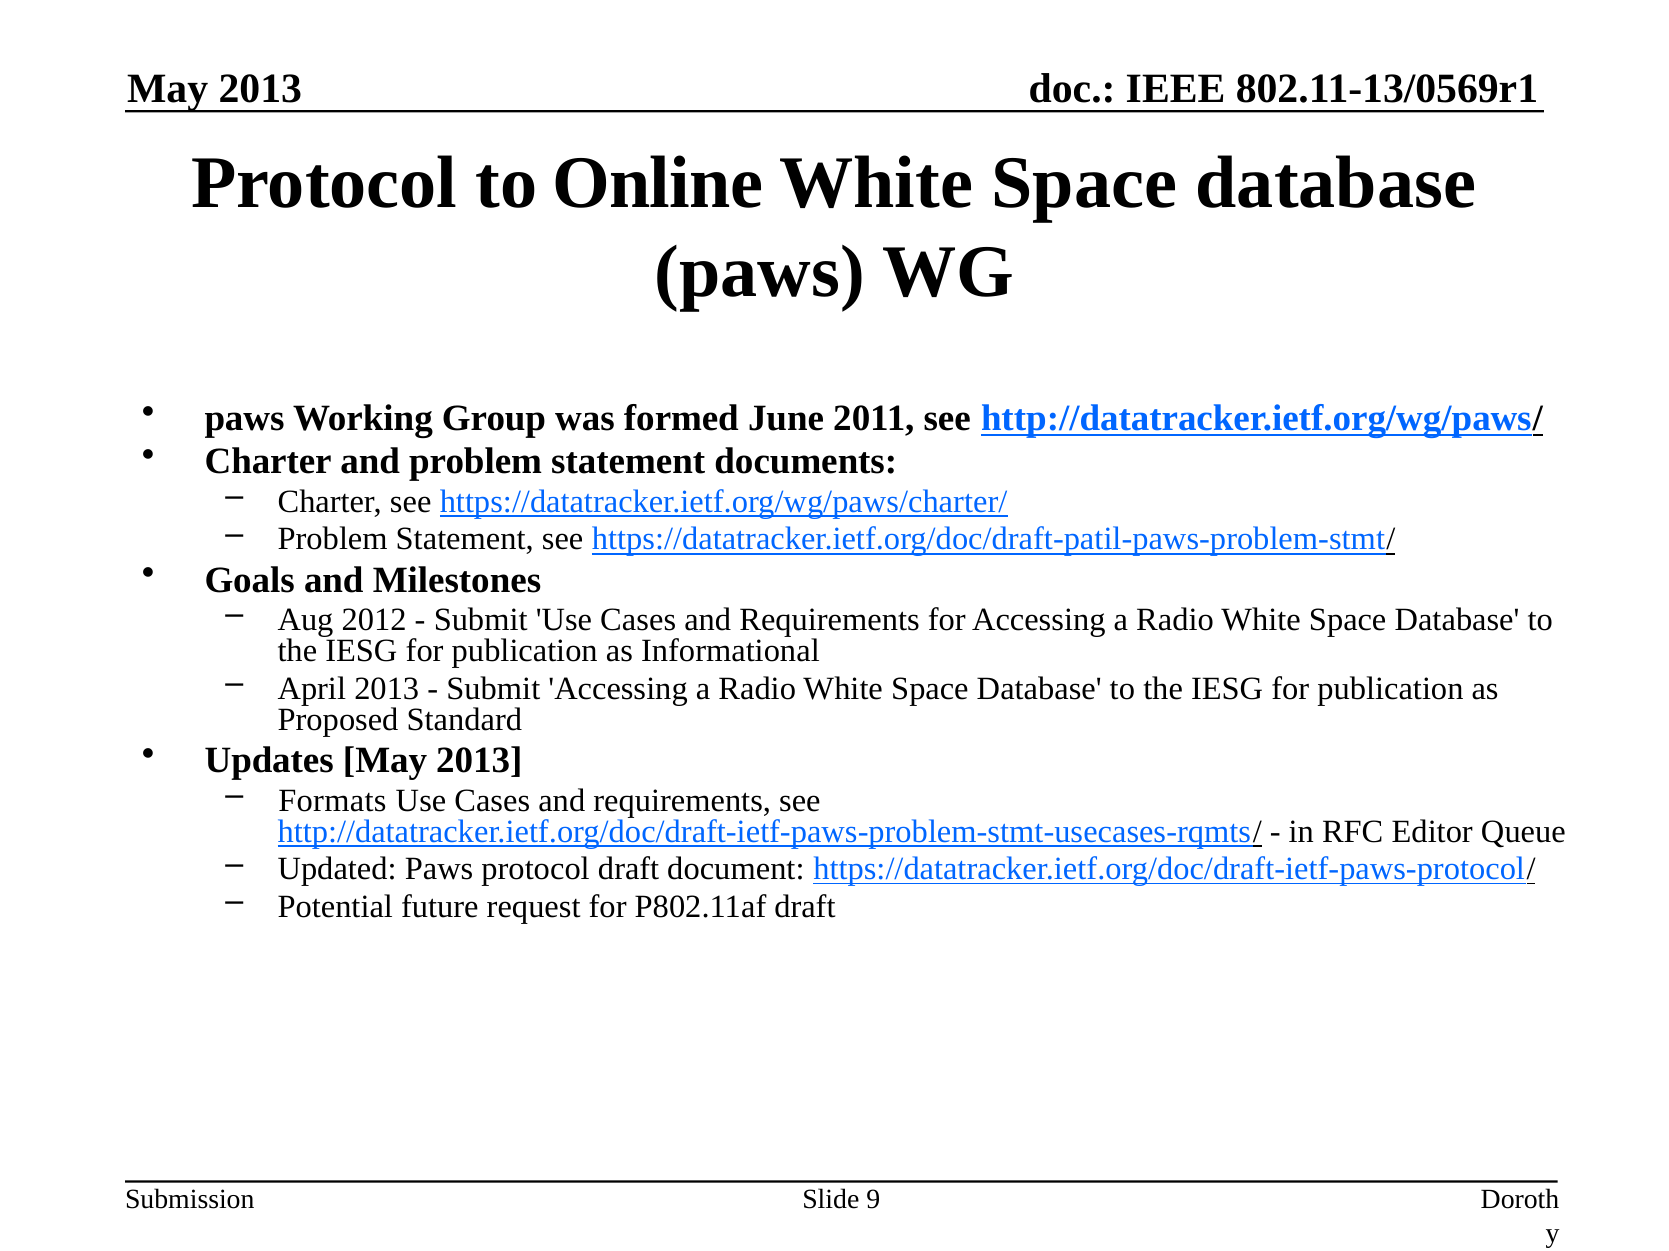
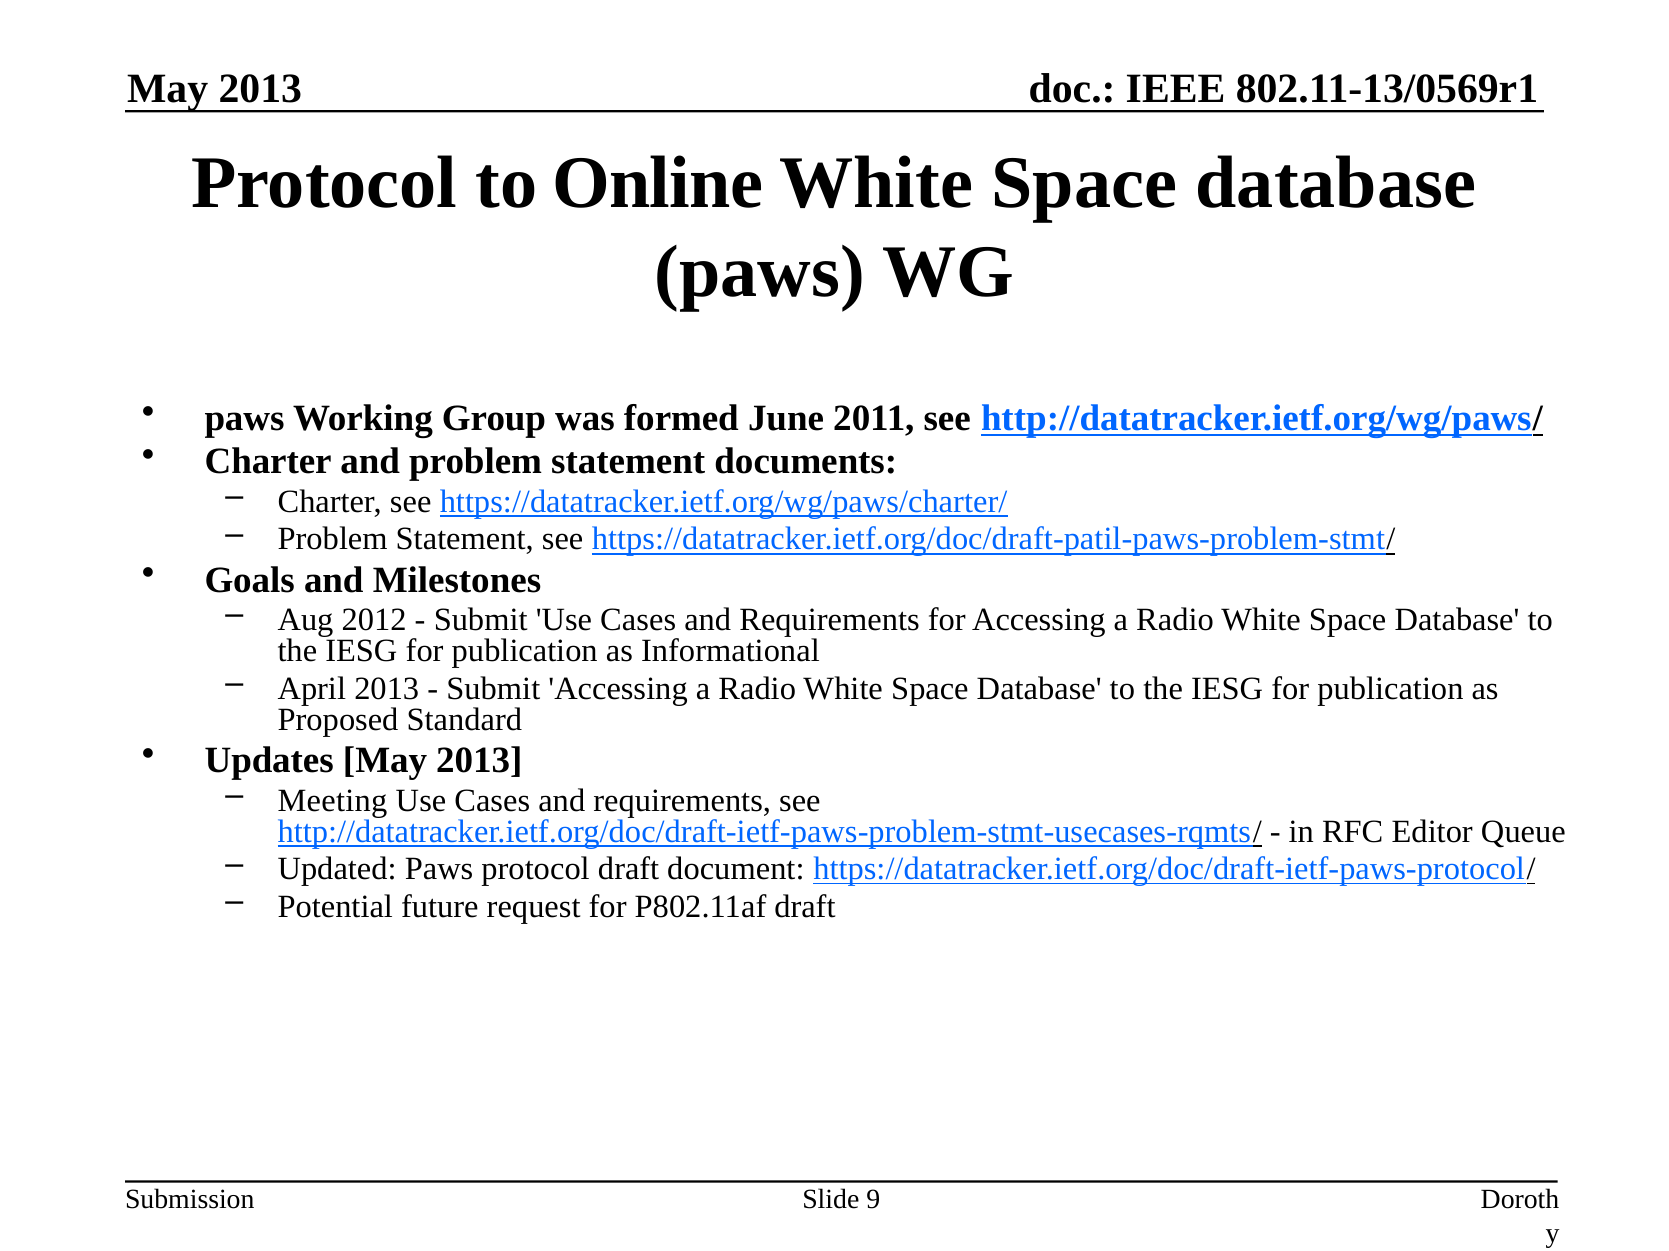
Formats: Formats -> Meeting (332, 801)
